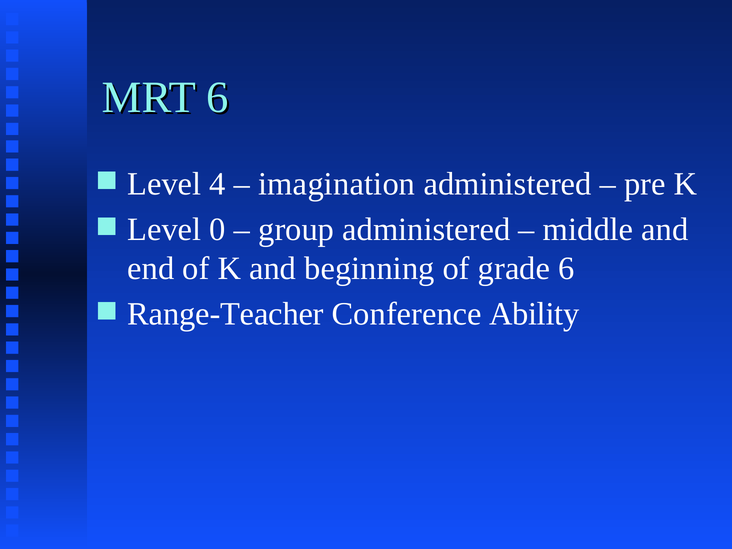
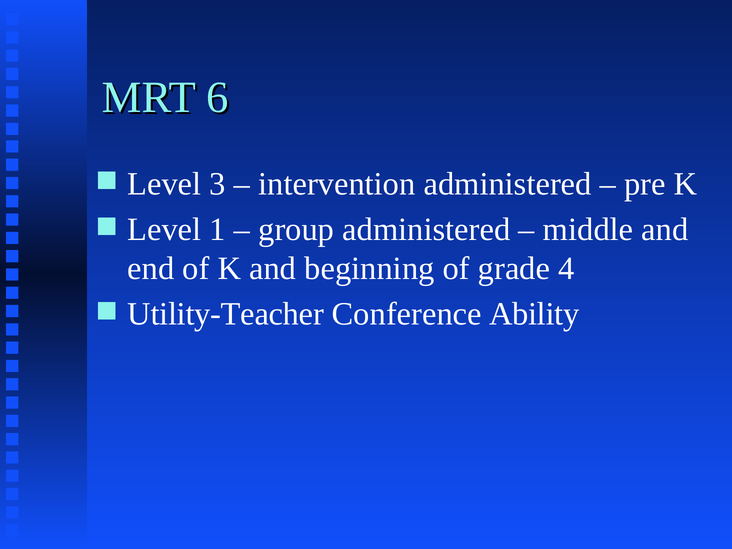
4: 4 -> 3 (218, 184)
imagination: imagination -> intervention (337, 184)
0: 0 -> 1 (218, 229)
grade 6: 6 -> 4 (566, 269)
Range-Teacher: Range-Teacher -> Utility-Teacher (226, 314)
